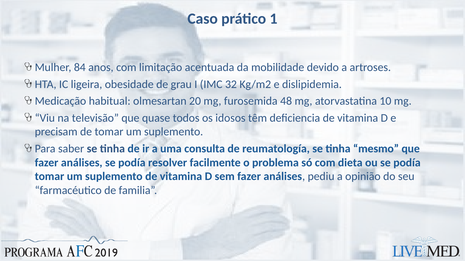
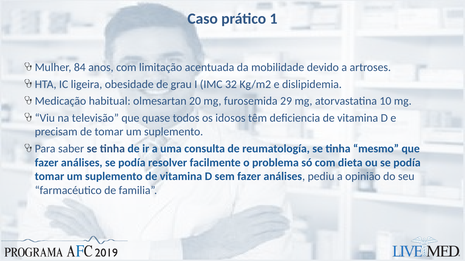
48: 48 -> 29 (286, 101)
